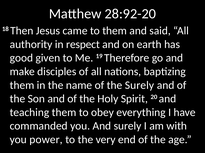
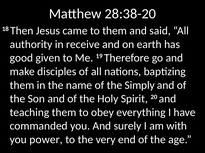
28:92-20: 28:92-20 -> 28:38-20 (130, 14)
respect: respect -> receive (83, 45)
the Surely: Surely -> Simply (140, 86)
